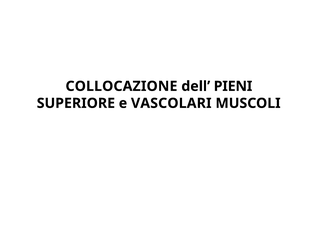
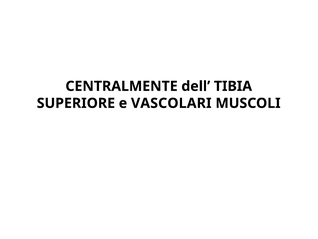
COLLOCAZIONE: COLLOCAZIONE -> CENTRALMENTE (122, 86)
PIENI: PIENI -> TIBIA (233, 86)
